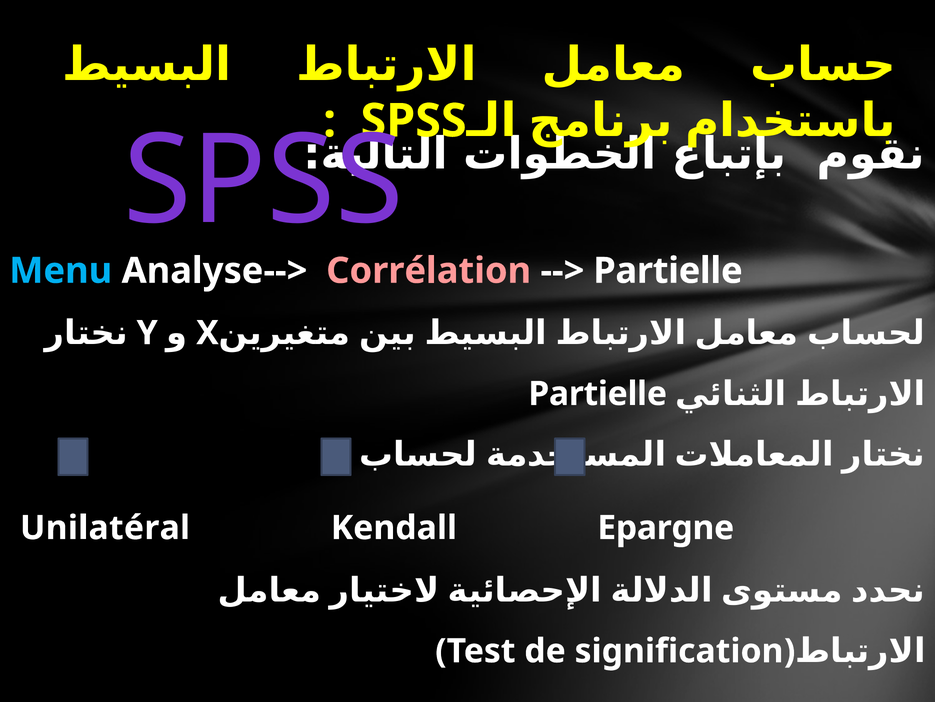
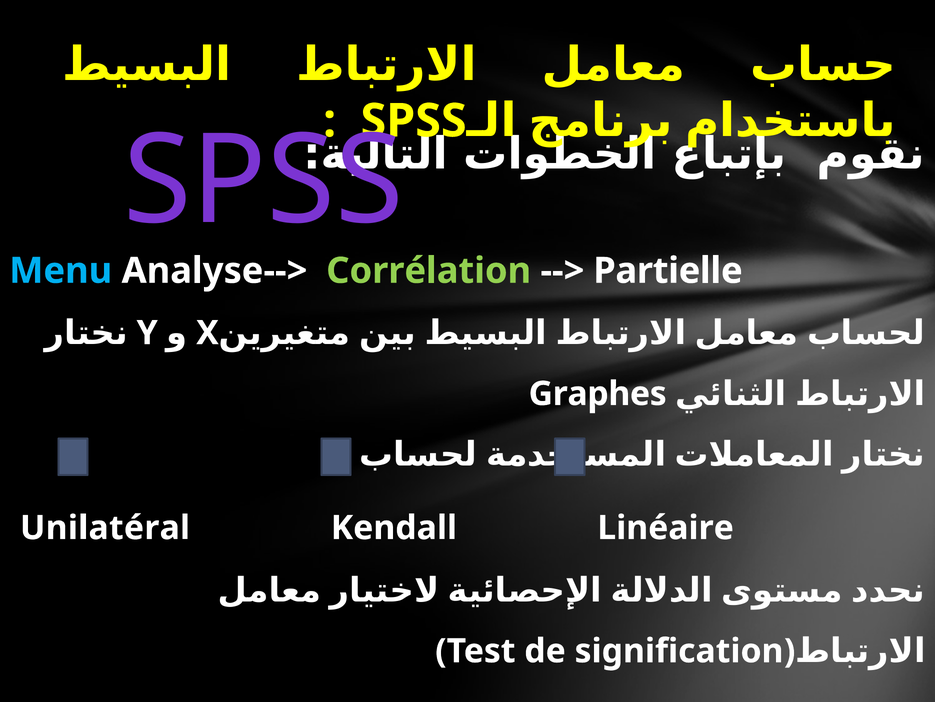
Corrélation colour: pink -> light green (429, 271)
Partielle: Partielle -> Graphes (598, 393)
Epargne: Epargne -> Linéaire (666, 527)
